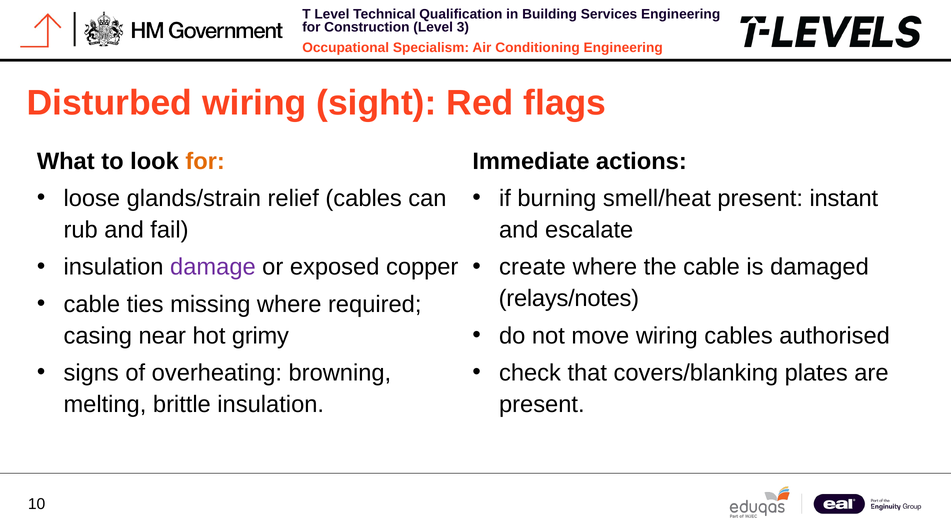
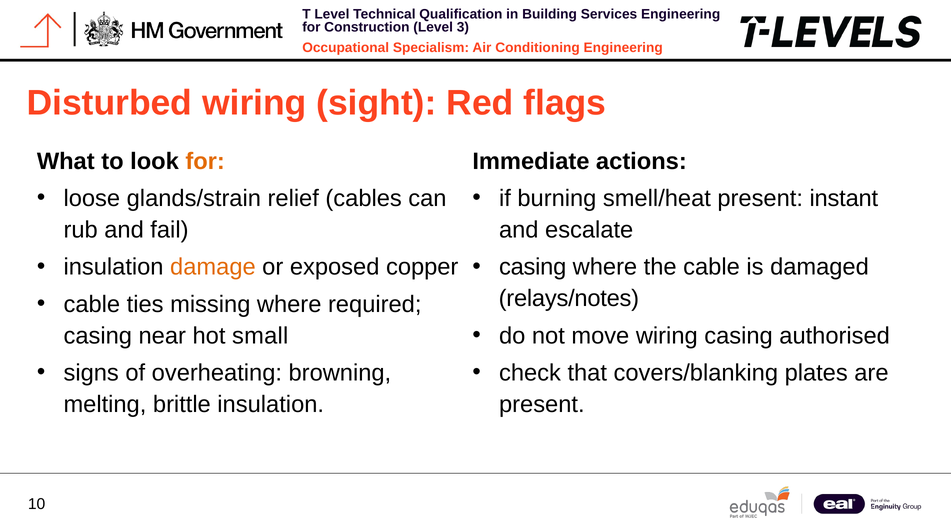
damage colour: purple -> orange (213, 267)
create: create -> casing (533, 267)
wiring cables: cables -> casing (739, 335)
grimy: grimy -> small (260, 335)
